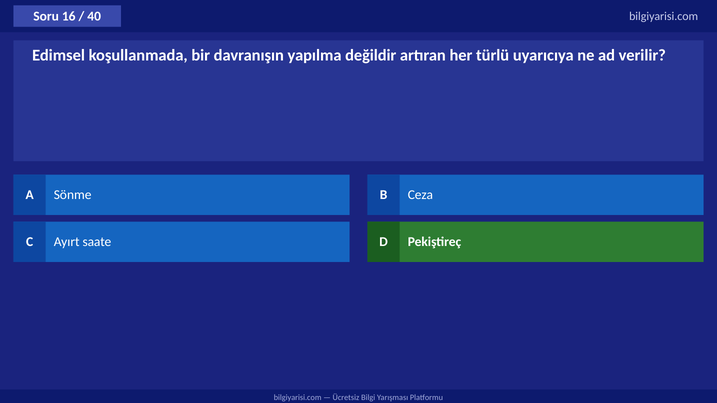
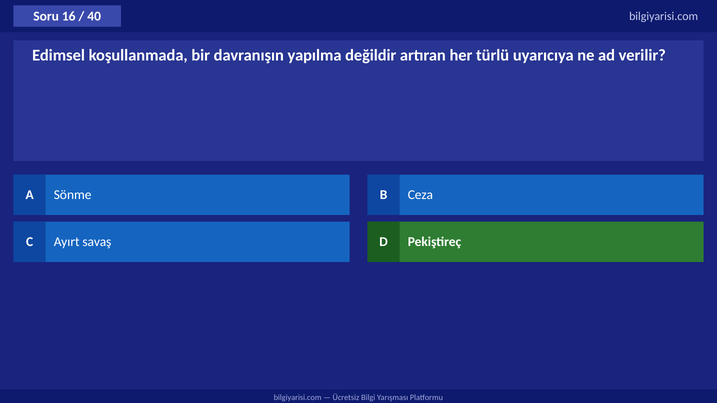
saate: saate -> savaş (97, 242)
